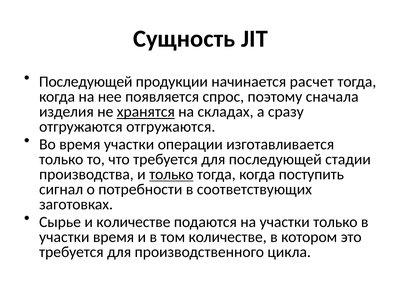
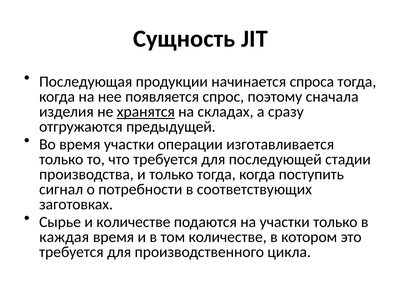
Последующей: Последующей -> Последующая (86, 82)
расчет: расчет -> спроса (312, 82)
отгружаются отгружаются: отгружаются -> предыдущей (171, 127)
только underline: present -> none (171, 175)
участки: участки -> каждая (64, 238)
